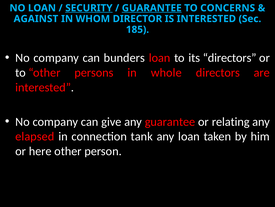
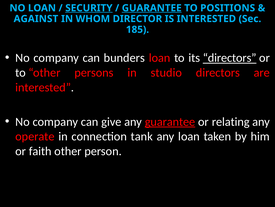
CONCERNS: CONCERNS -> POSITIONS (228, 8)
directors underline: none -> present (230, 58)
whole: whole -> studio (166, 72)
guarantee underline: none -> present (170, 121)
elapsed: elapsed -> operate (35, 136)
here: here -> faith (40, 151)
